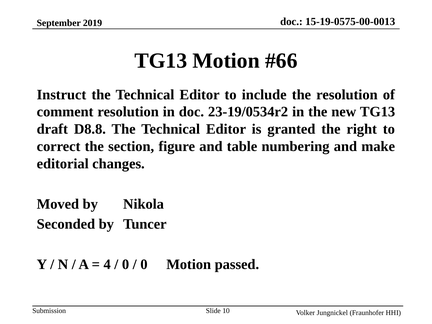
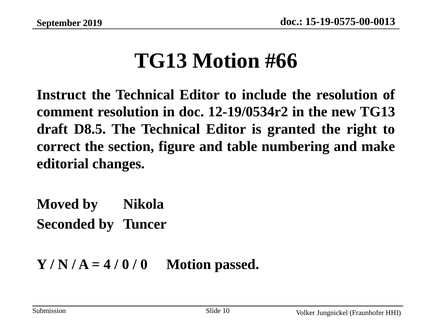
23-19/0534r2: 23-19/0534r2 -> 12-19/0534r2 (248, 112)
D8.8: D8.8 -> D8.5 (90, 129)
